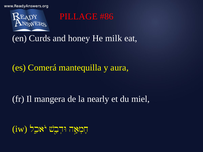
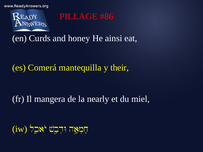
milk: milk -> ainsi (114, 38)
aura: aura -> their (120, 68)
